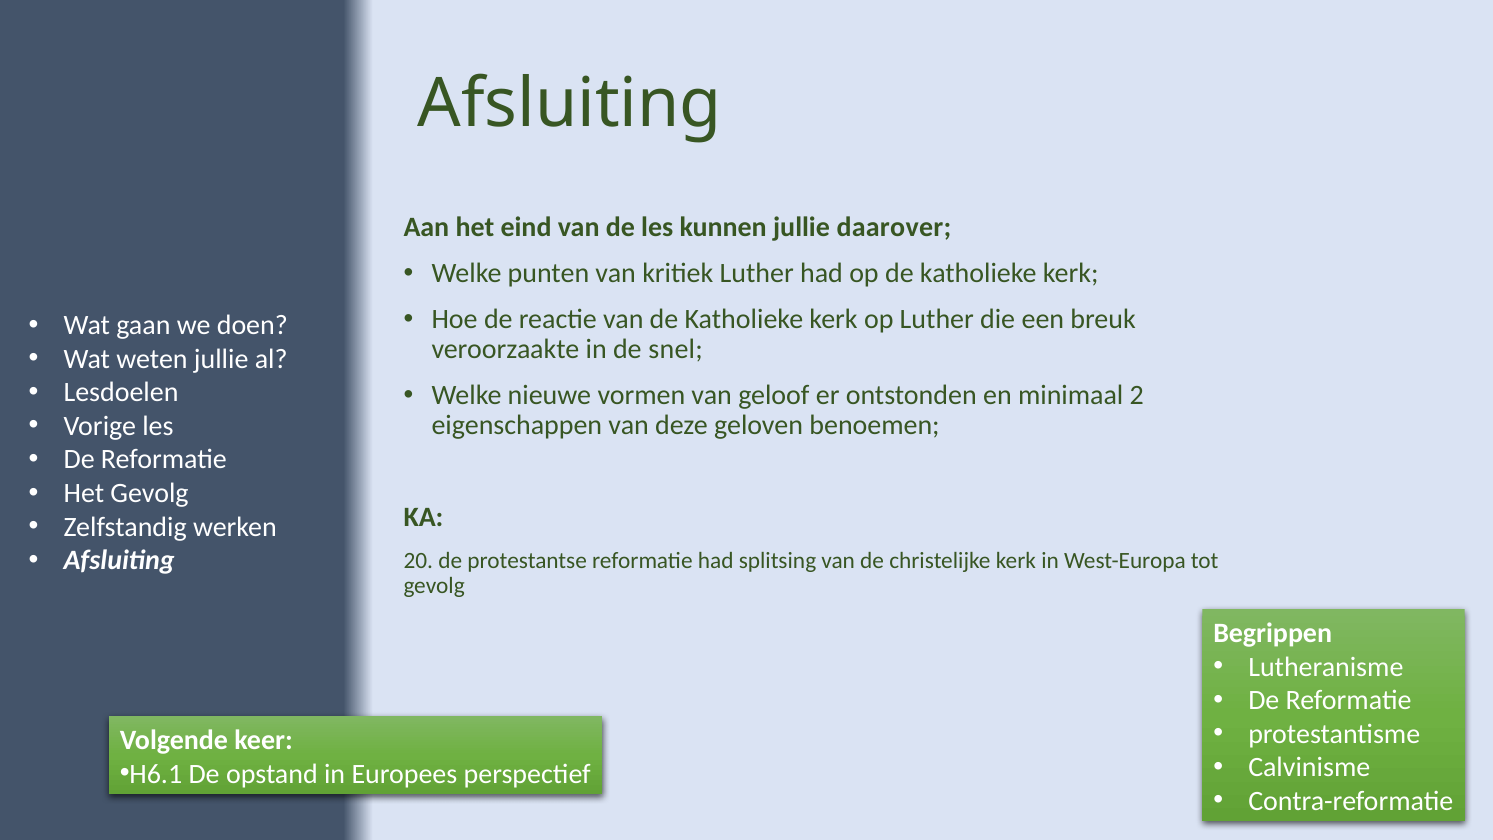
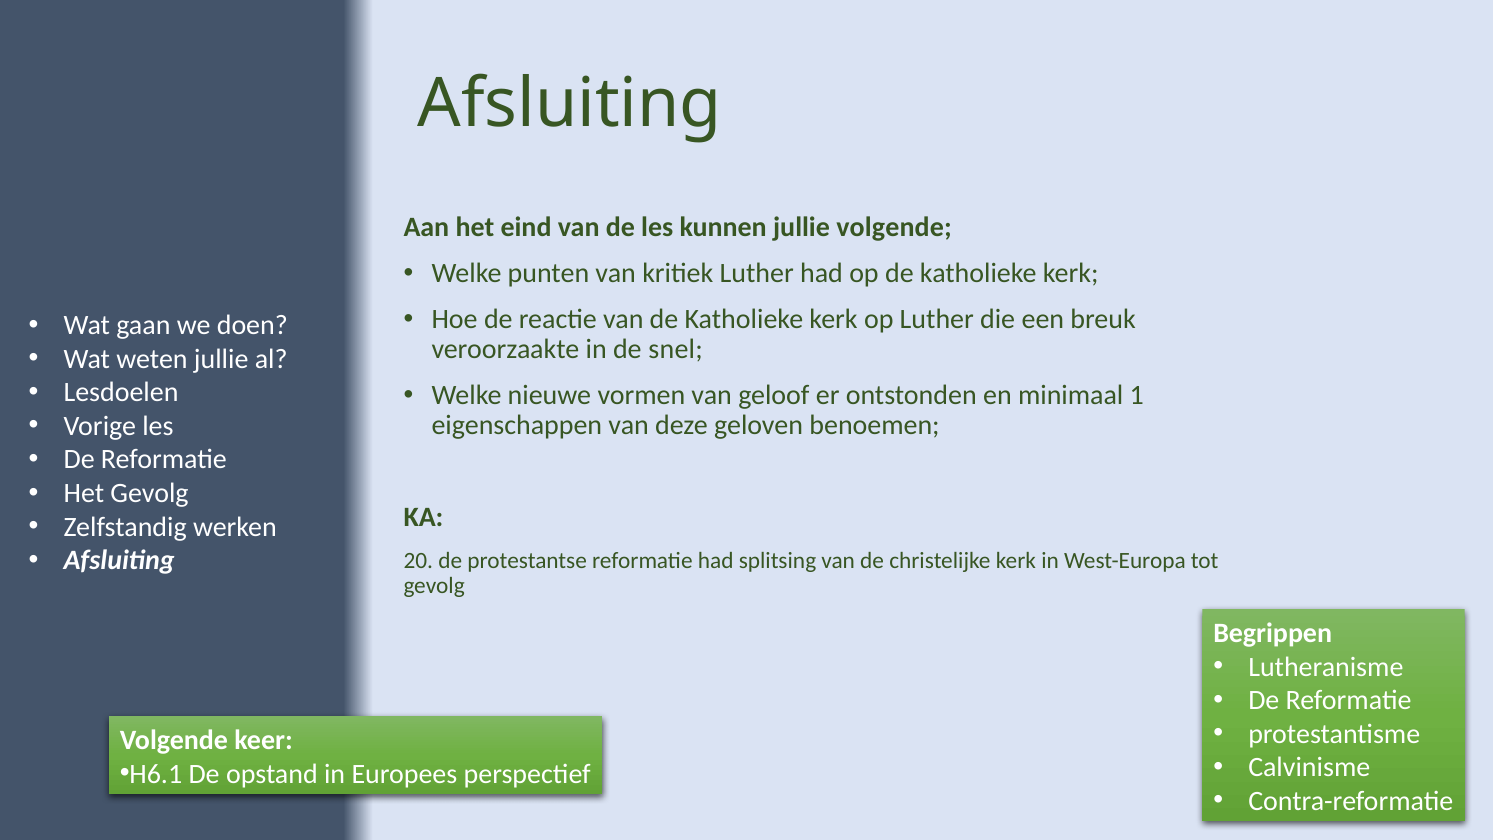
jullie daarover: daarover -> volgende (894, 228)
2: 2 -> 1 (1137, 395)
